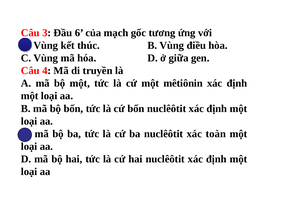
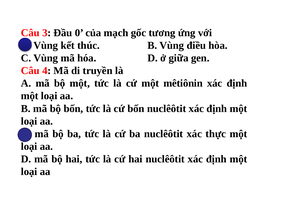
6: 6 -> 0 (79, 33)
toàn: toàn -> thực (216, 134)
